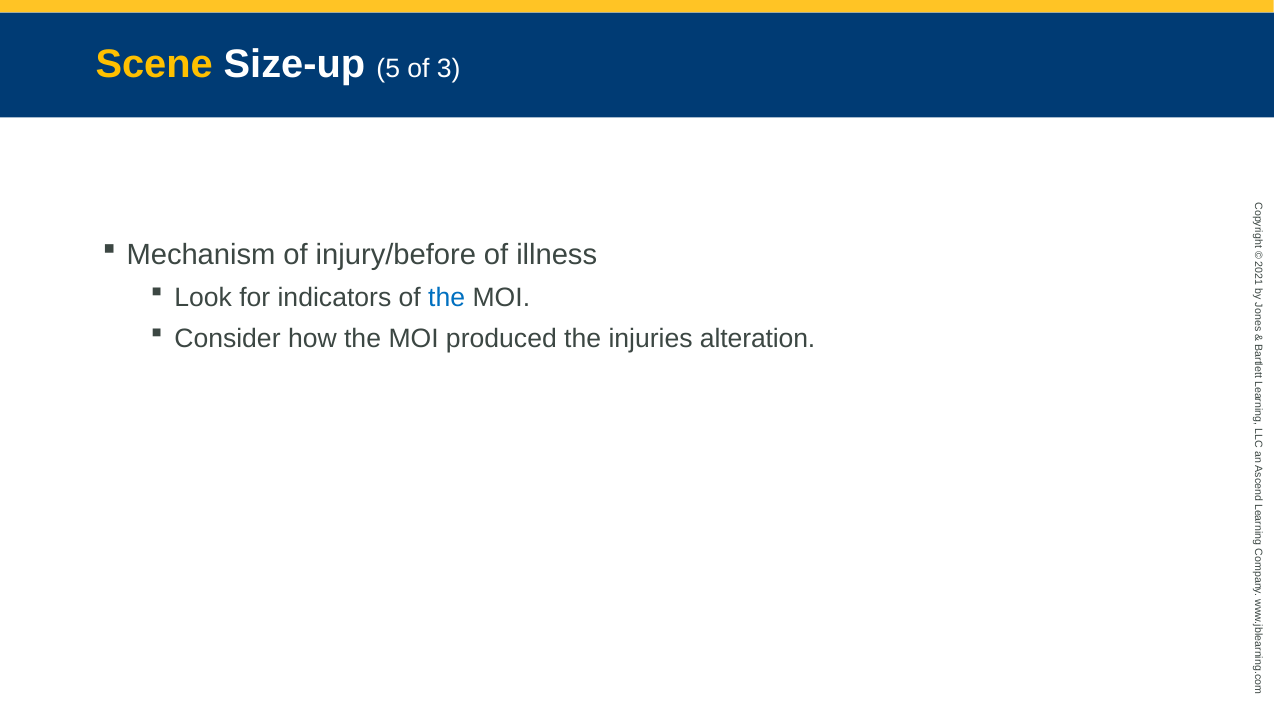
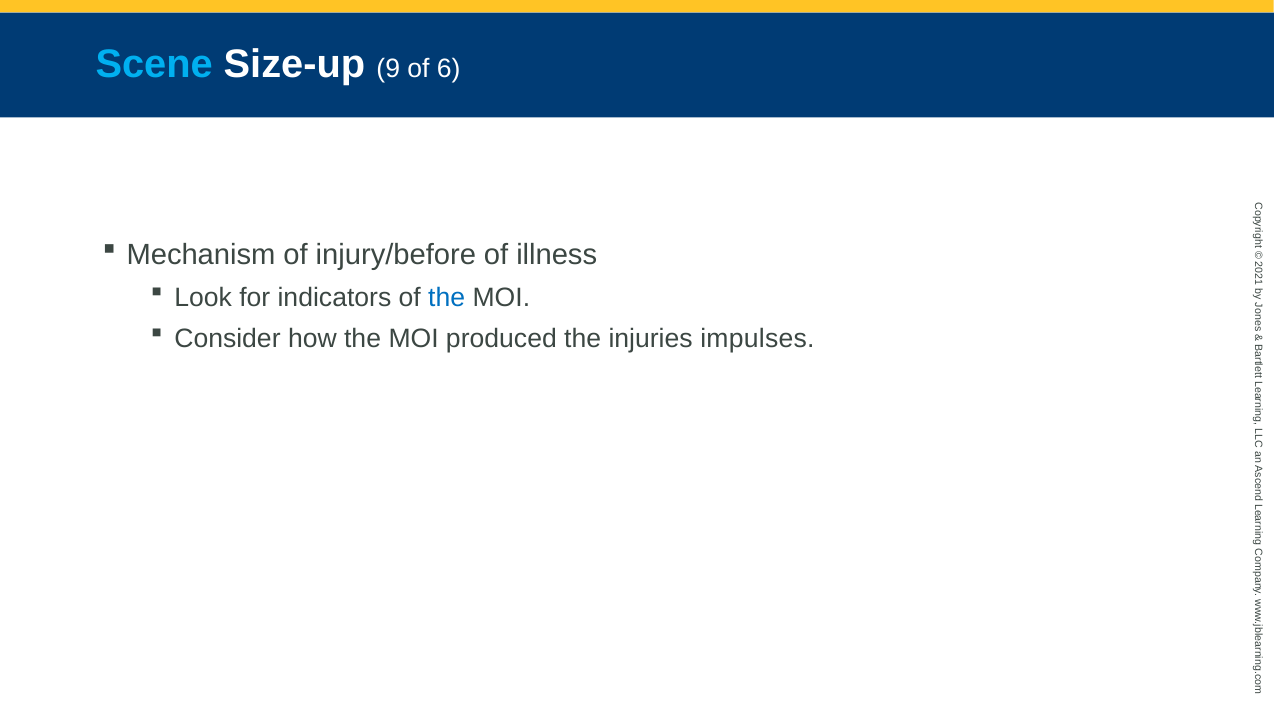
Scene colour: yellow -> light blue (154, 64)
5: 5 -> 9 (388, 68)
3: 3 -> 6 (449, 68)
alteration: alteration -> impulses (757, 338)
